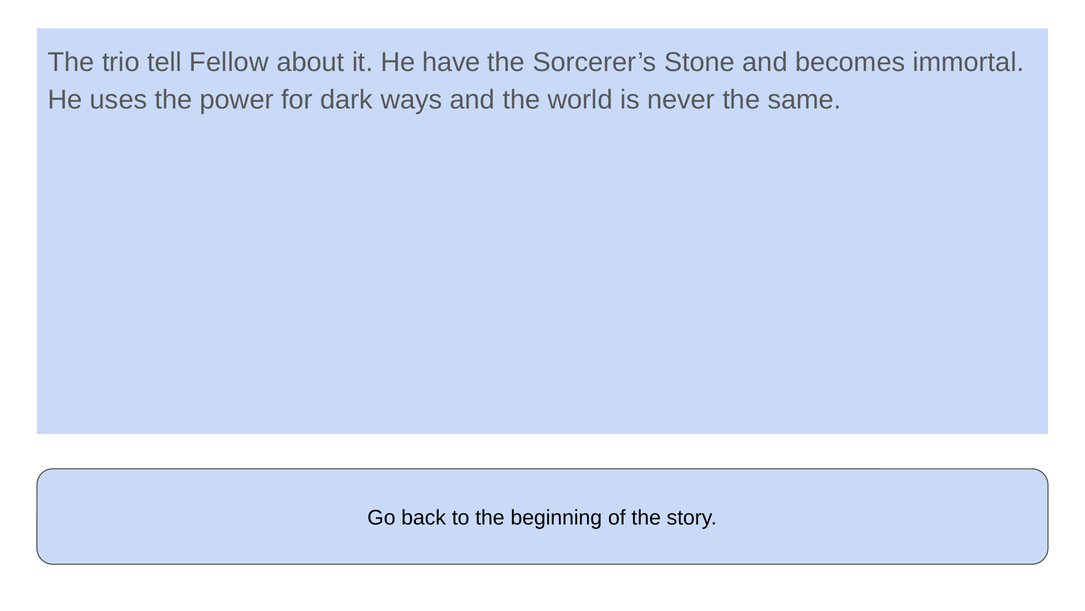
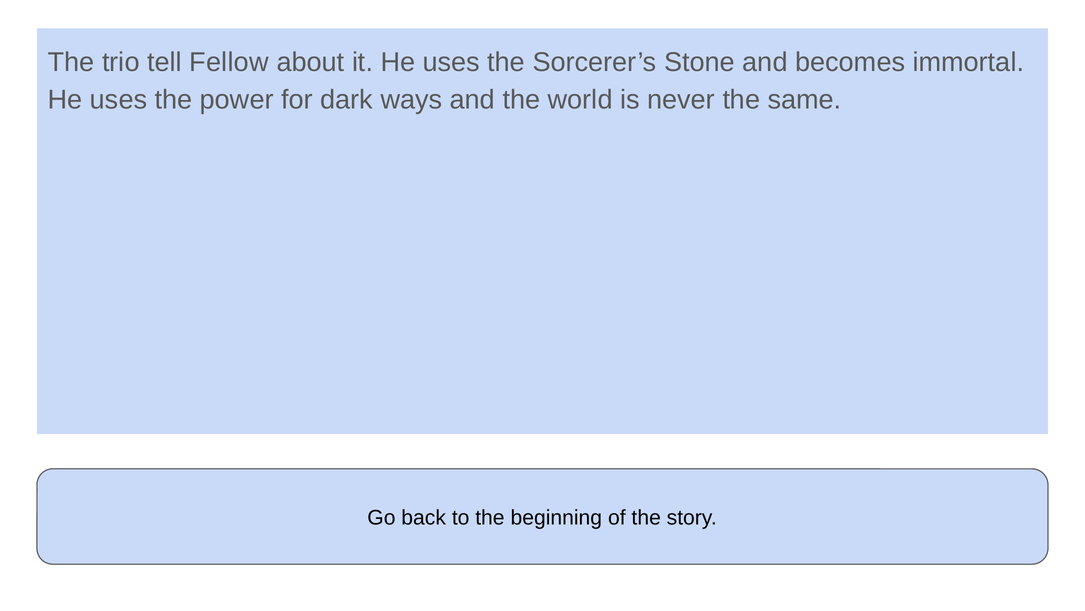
it He have: have -> uses (451, 62)
